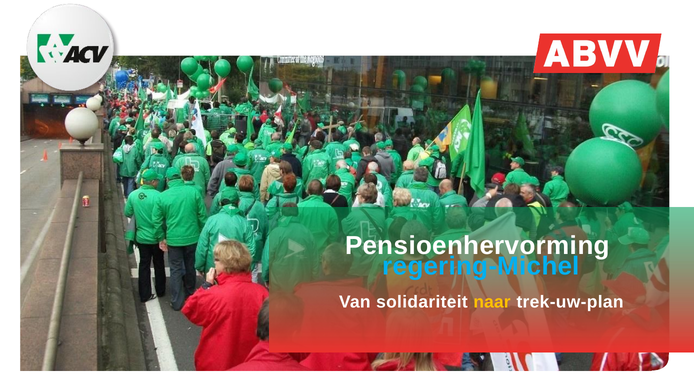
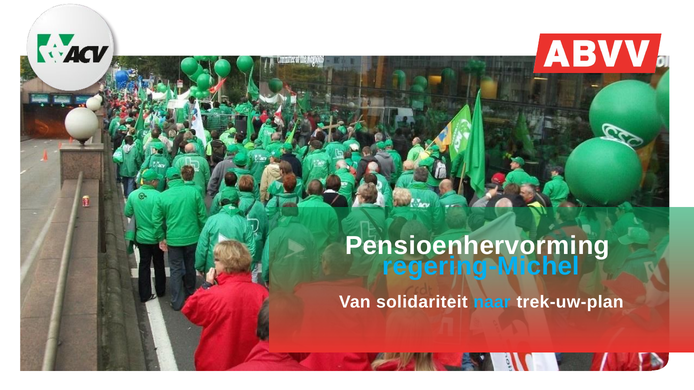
naar colour: yellow -> light blue (492, 302)
